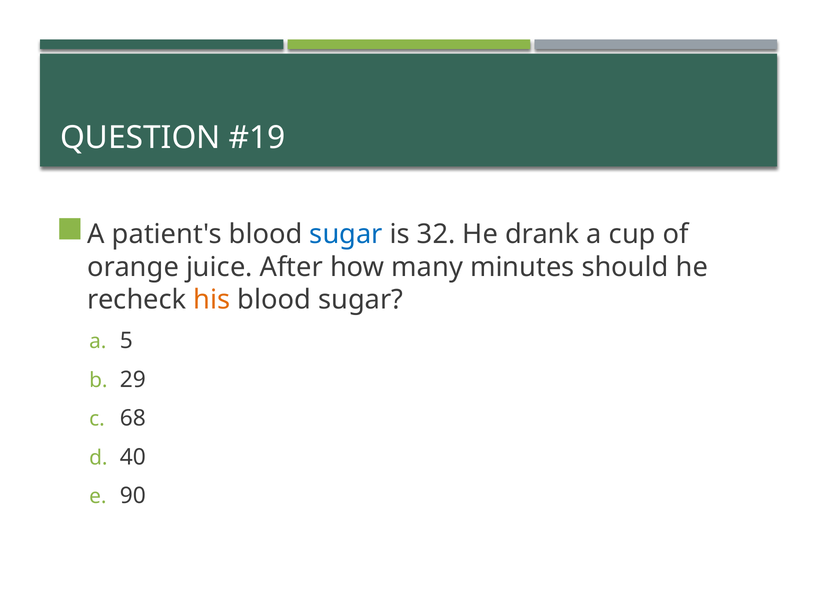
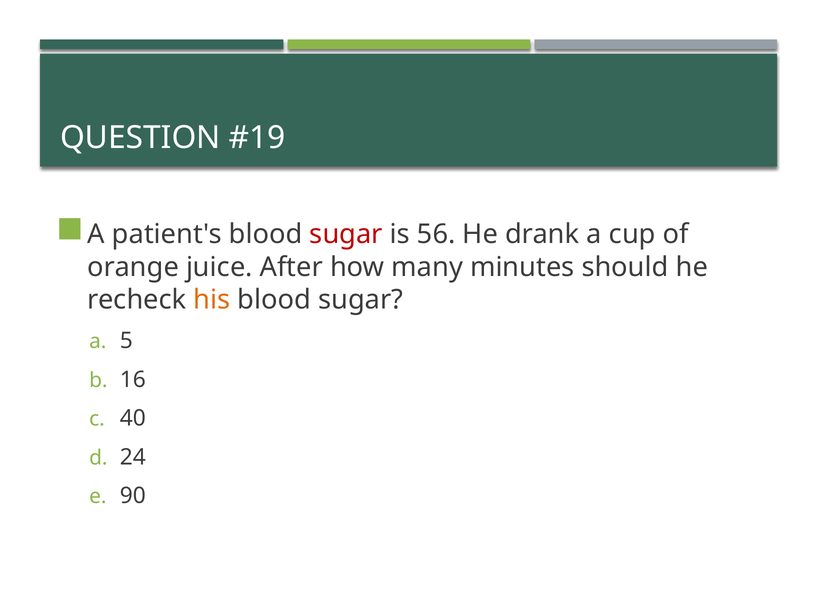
sugar colour: blue -> red (346, 234)
32: 32 -> 56 (436, 234)
29: 29 -> 16 (133, 379)
68: 68 -> 40 (133, 418)
40: 40 -> 24 (133, 457)
